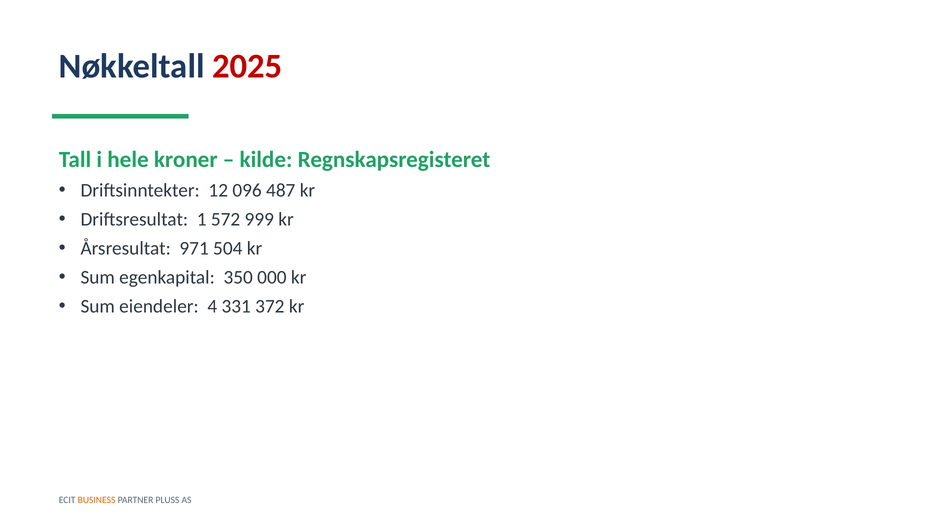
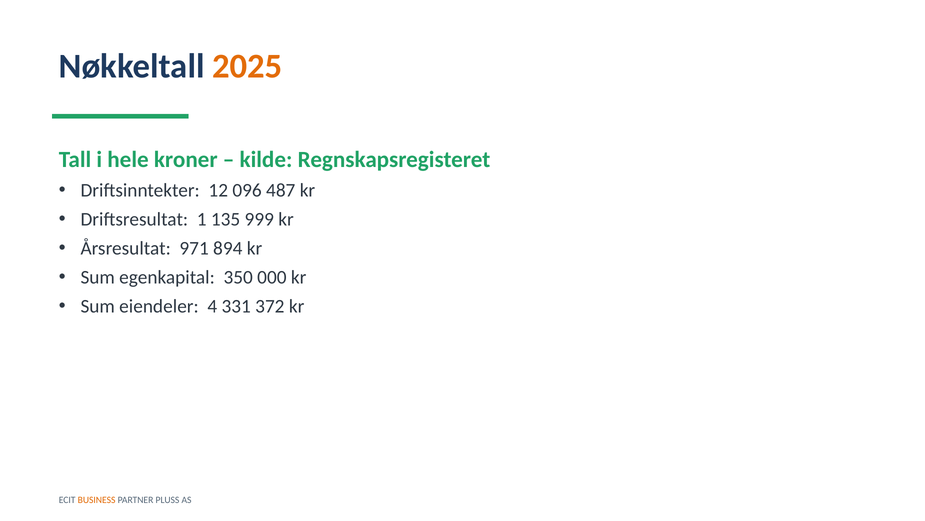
2025 colour: red -> orange (247, 66)
572: 572 -> 135 (226, 219)
504: 504 -> 894 (228, 248)
